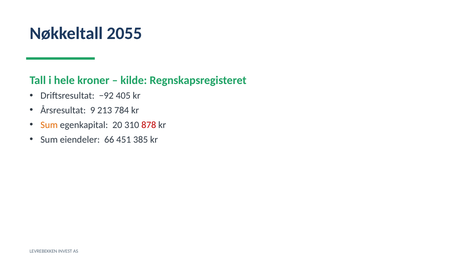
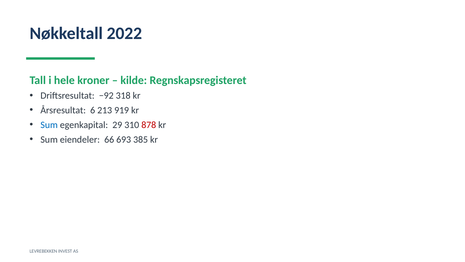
2055: 2055 -> 2022 (124, 33)
405: 405 -> 318 (123, 96)
9: 9 -> 6 (93, 110)
784: 784 -> 919 (122, 110)
Sum colour: orange -> blue (49, 125)
20: 20 -> 29 (117, 125)
451: 451 -> 693 (124, 139)
